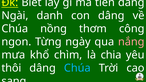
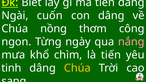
danh: danh -> cuốn (50, 16)
là chia: chia -> tiến (111, 55)
thôi: thôi -> tinh (11, 68)
Chúa colour: light blue -> yellow (77, 68)
